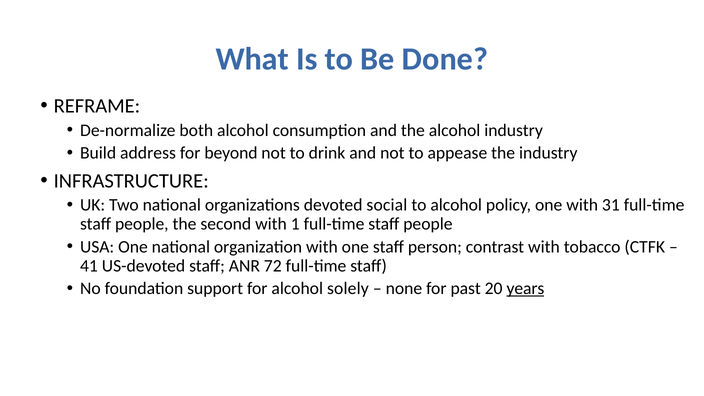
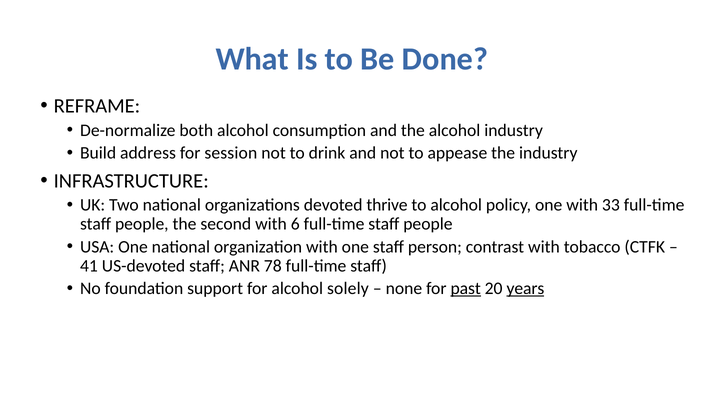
beyond: beyond -> session (231, 153)
social: social -> thrive (387, 205)
31: 31 -> 33 (611, 205)
1: 1 -> 6 (295, 224)
72: 72 -> 78 (273, 266)
past underline: none -> present (466, 288)
